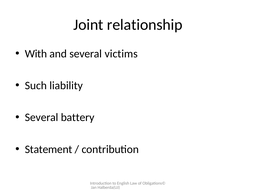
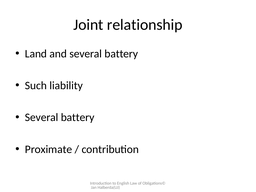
With: With -> Land (36, 54)
and several victims: victims -> battery (121, 54)
Statement: Statement -> Proximate (49, 149)
